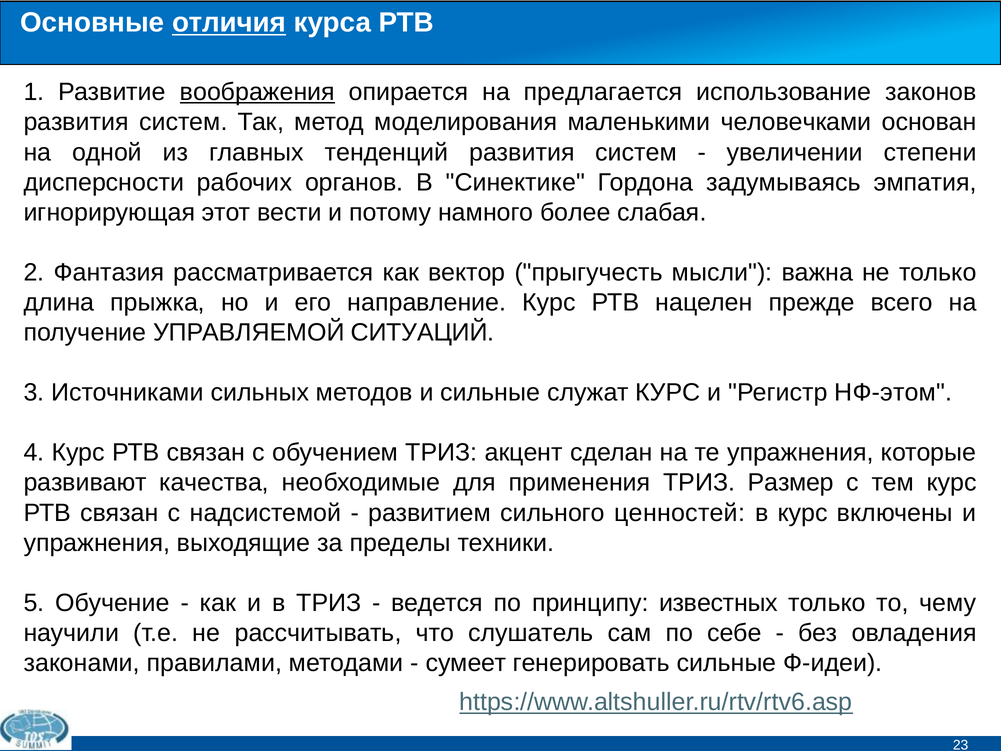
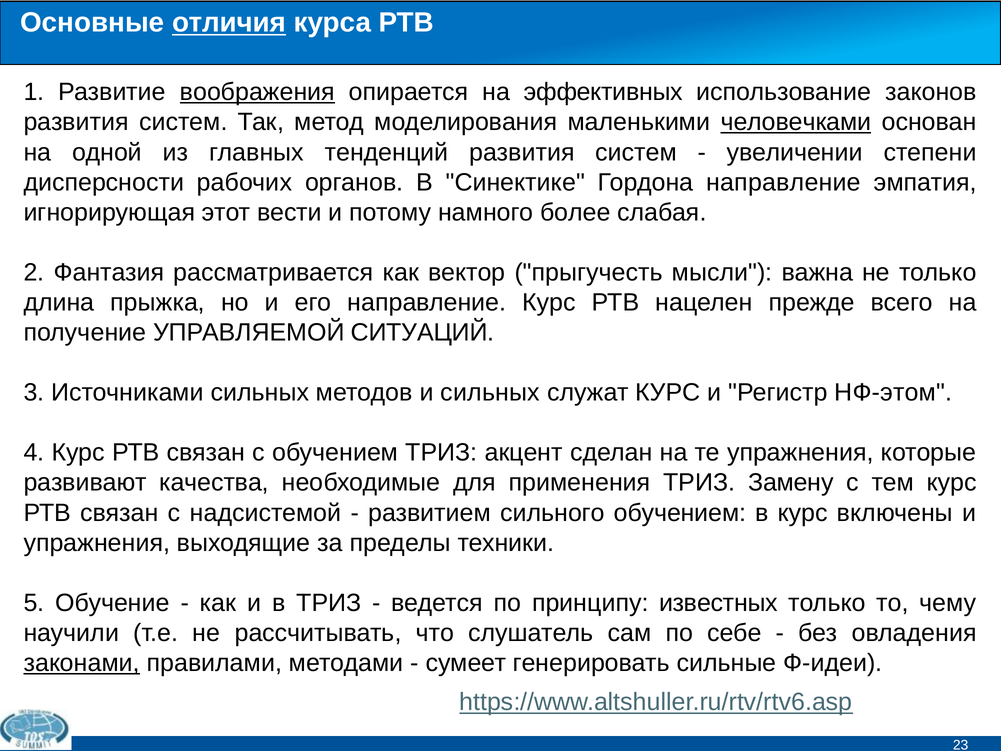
предлагается: предлагается -> эффективных (603, 92)
человечками underline: none -> present (796, 122)
Гордона задумываясь: задумываясь -> направление (783, 182)
и сильные: сильные -> сильных (490, 392)
Размер: Размер -> Замену (791, 483)
сильного ценностей: ценностей -> обучением (680, 513)
законами underline: none -> present (82, 663)
